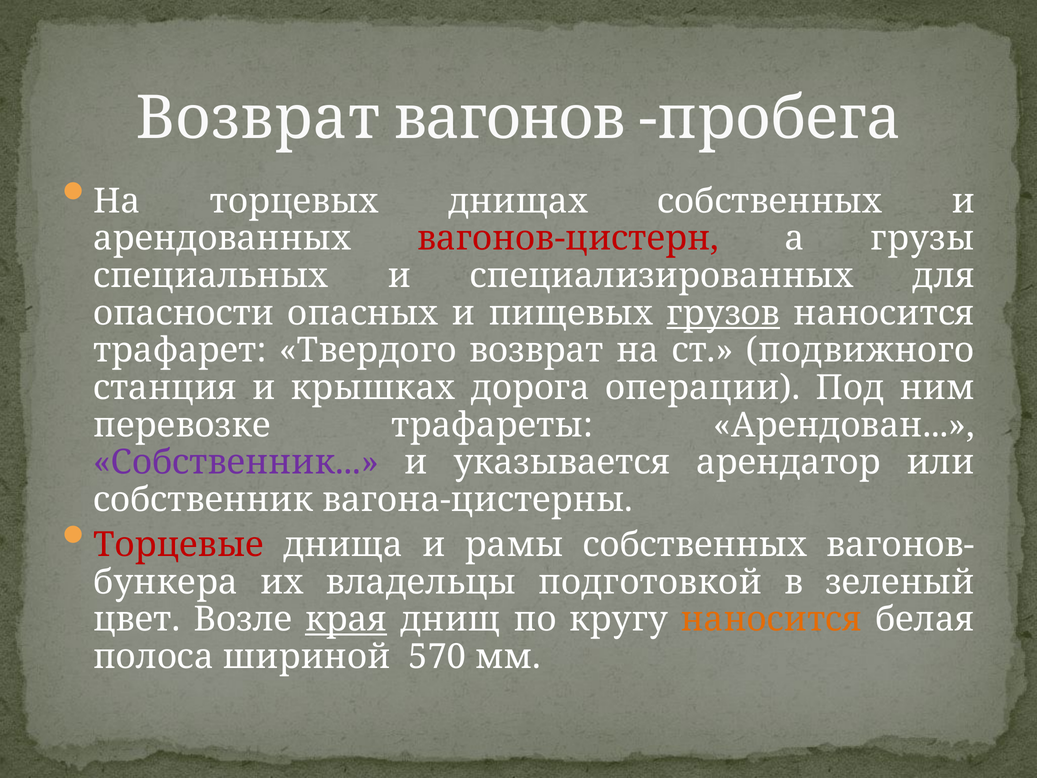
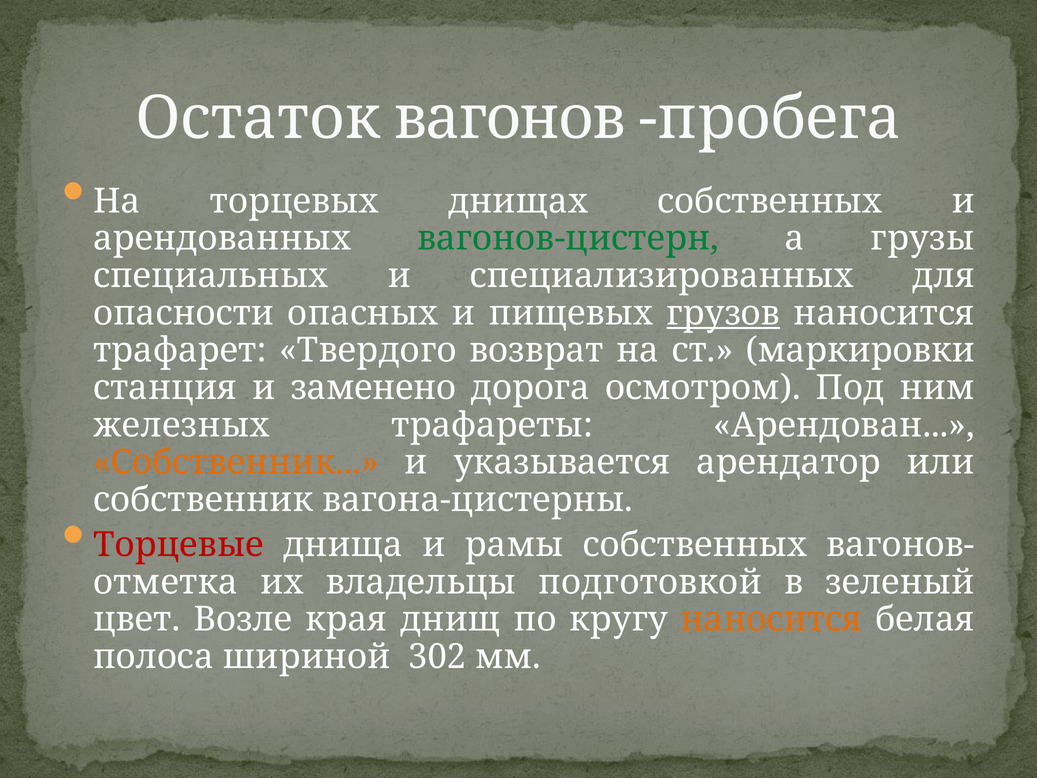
Возврат: Возврат -> Остаток (258, 118)
вагонов-цистерн colour: red -> green (568, 238)
подвижного: подвижного -> маркировки (860, 350)
крышках: крышках -> заменено (373, 388)
операции: операции -> осмотром (703, 388)
перевозке: перевозке -> железных (182, 425)
Собственник colour: purple -> orange (236, 462)
бункера: бункера -> отметка (166, 582)
края underline: present -> none (346, 619)
570: 570 -> 302 (437, 657)
